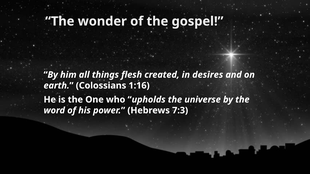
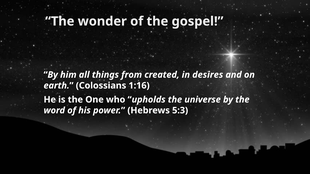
flesh: flesh -> from (132, 75)
7:3: 7:3 -> 5:3 (180, 111)
